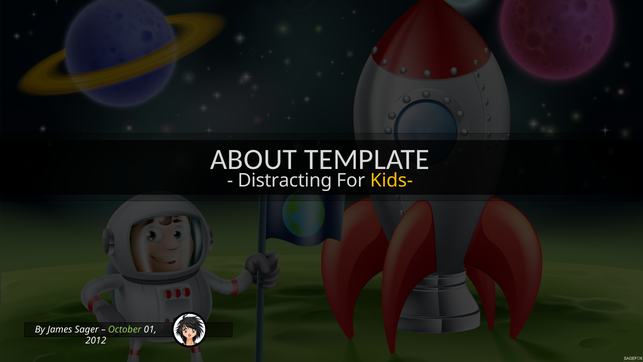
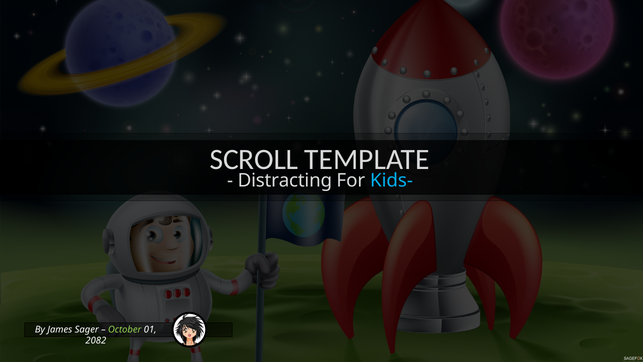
ABOUT: ABOUT -> SCROLL (254, 159)
Kids- colour: yellow -> light blue (392, 181)
2012: 2012 -> 2082 (96, 341)
